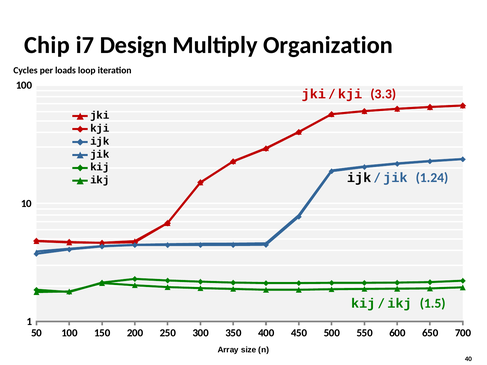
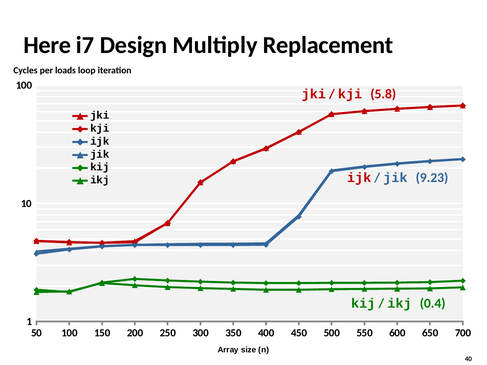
Chip: Chip -> Here (47, 45)
Organization: Organization -> Replacement (328, 45)
3.3: 3.3 -> 5.8 (383, 94)
ijk colour: black -> red (359, 178)
1.24: 1.24 -> 9.23 (432, 178)
1.5: 1.5 -> 0.4 (433, 304)
